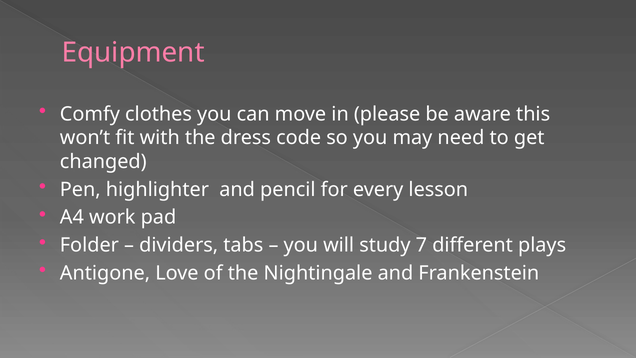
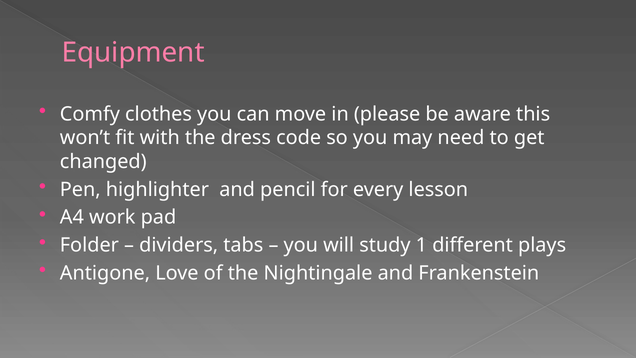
7: 7 -> 1 (421, 245)
